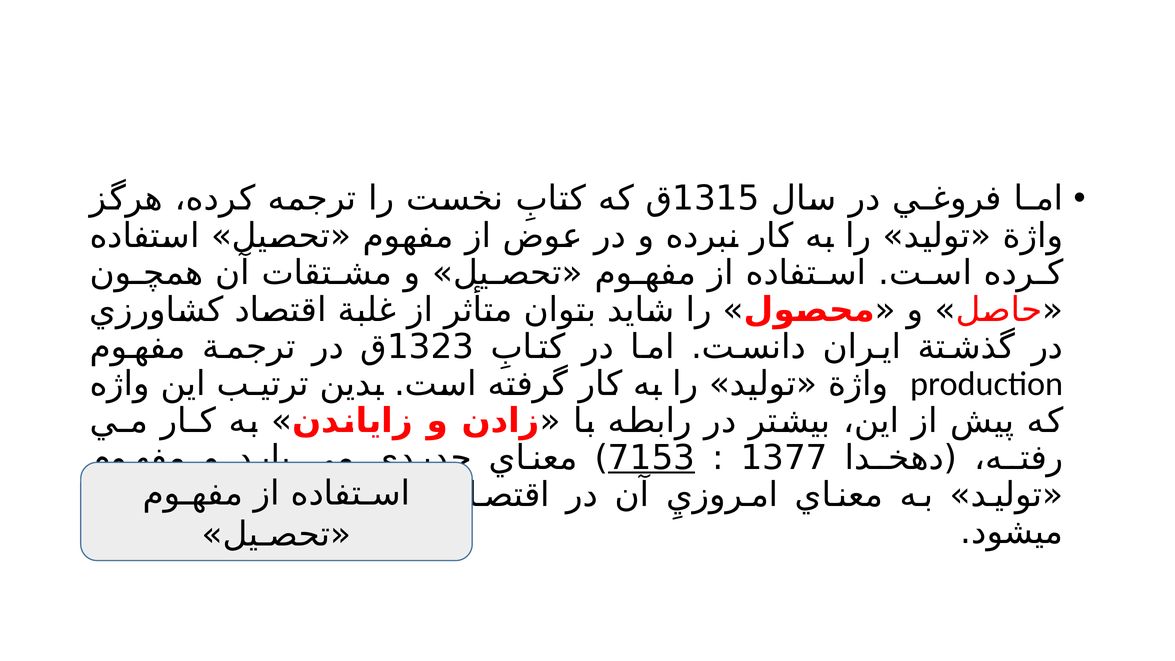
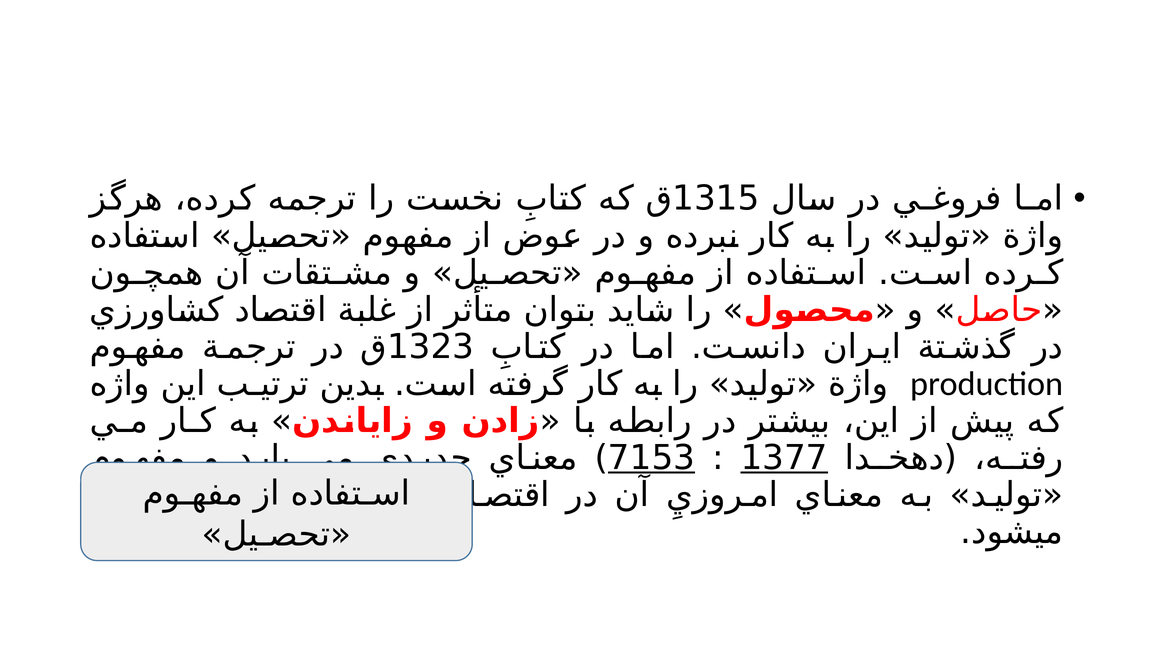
1377 underline: none -> present (784, 458)
